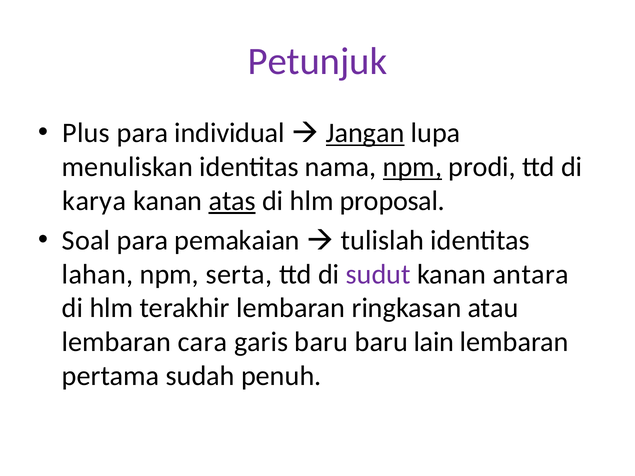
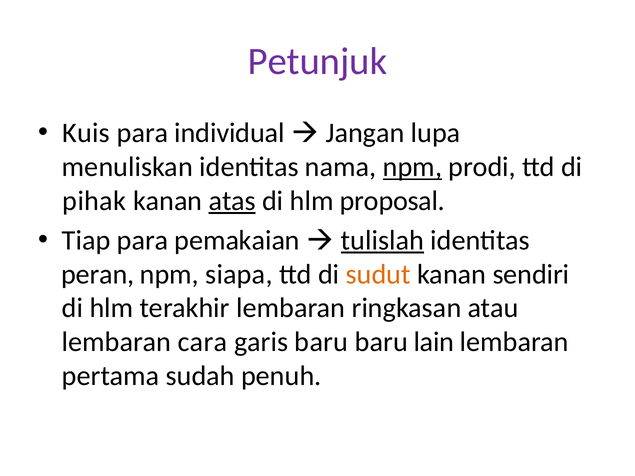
Plus: Plus -> Kuis (86, 133)
Jangan underline: present -> none (365, 133)
karya: karya -> pihak (94, 201)
Soal: Soal -> Tiap (86, 240)
tulislah underline: none -> present (382, 240)
lahan: lahan -> peran (98, 274)
serta: serta -> siapa (239, 274)
sudut colour: purple -> orange (378, 274)
antara: antara -> sendiri (531, 274)
